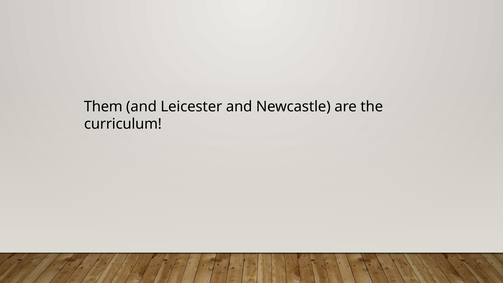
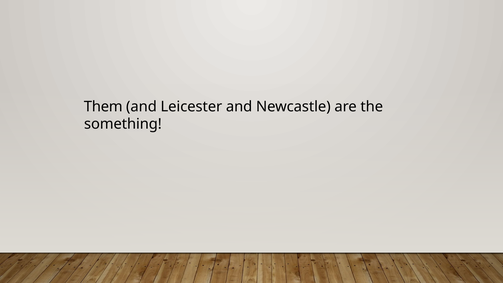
curriculum: curriculum -> something (123, 124)
